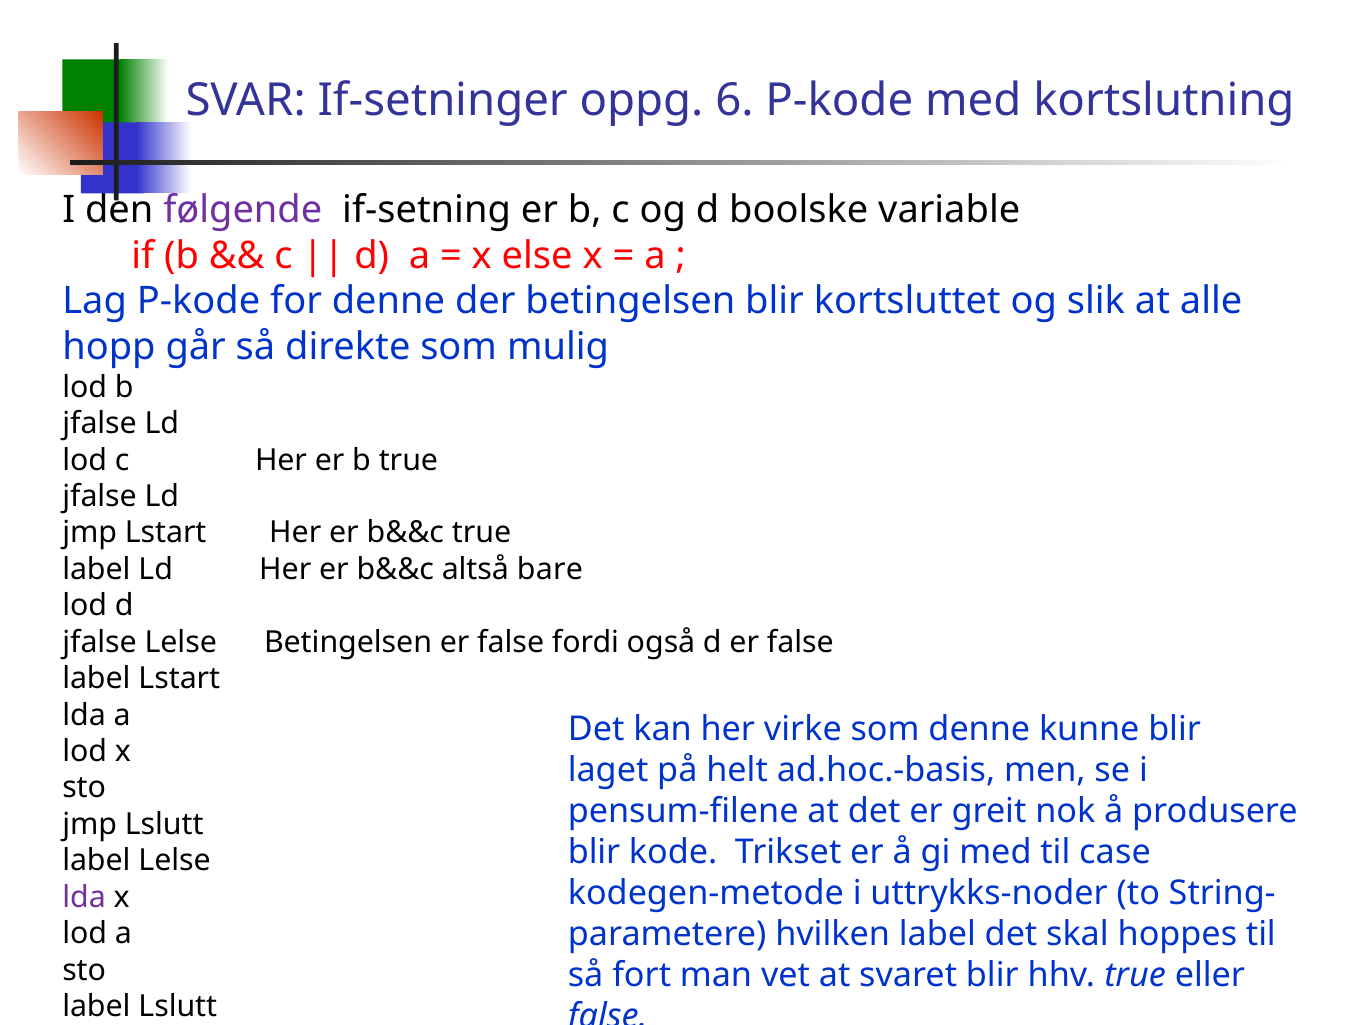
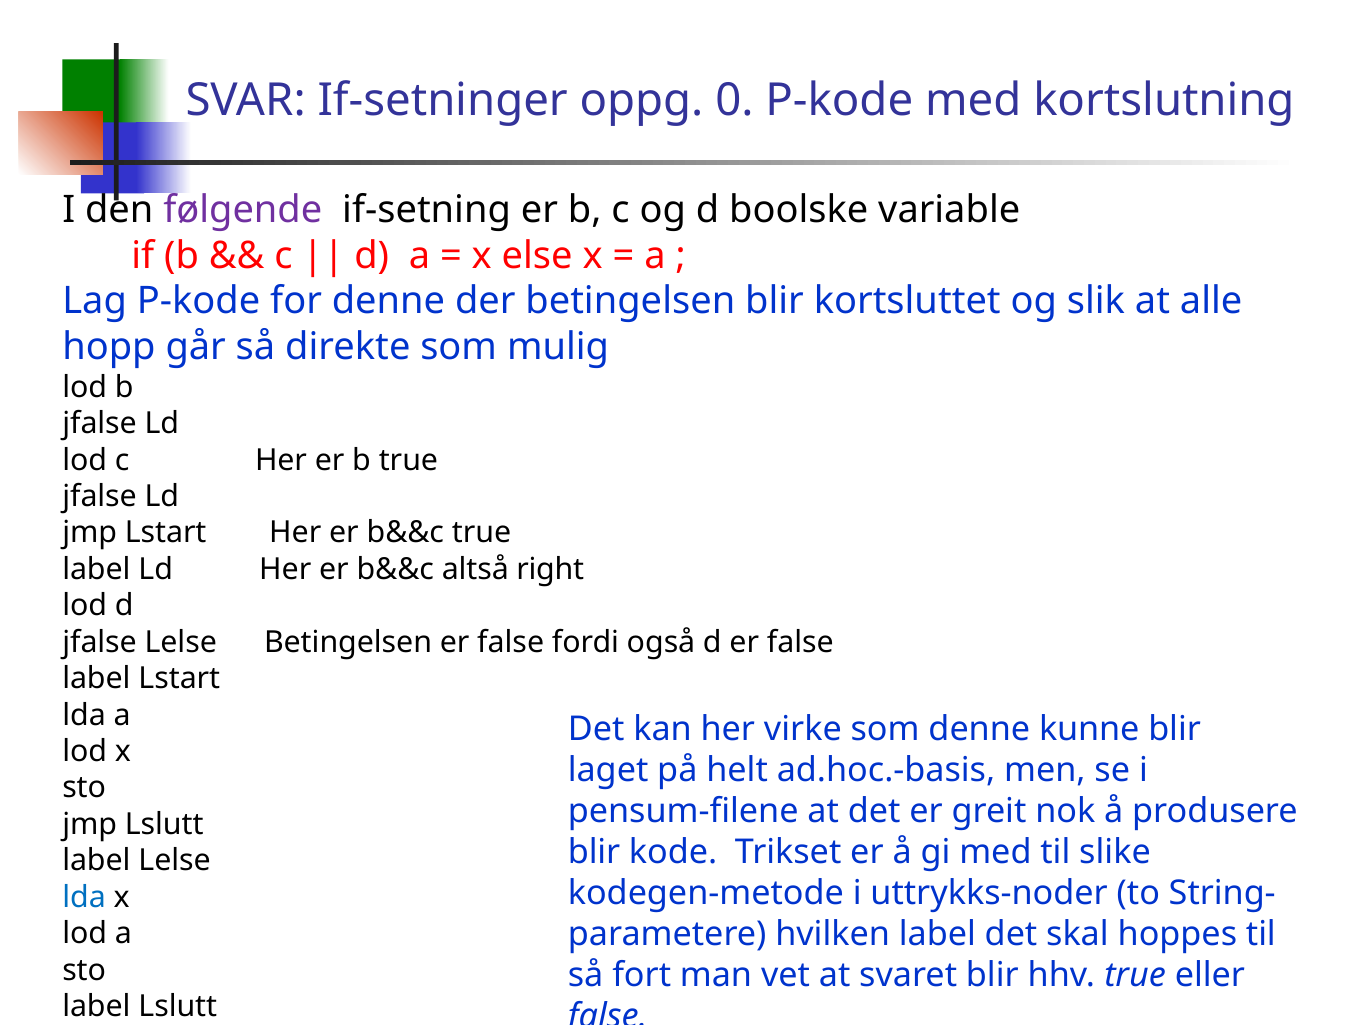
6: 6 -> 0 (734, 101)
bare: bare -> right (550, 570)
case: case -> slike (1115, 853)
lda colour: purple -> blue (84, 897)
